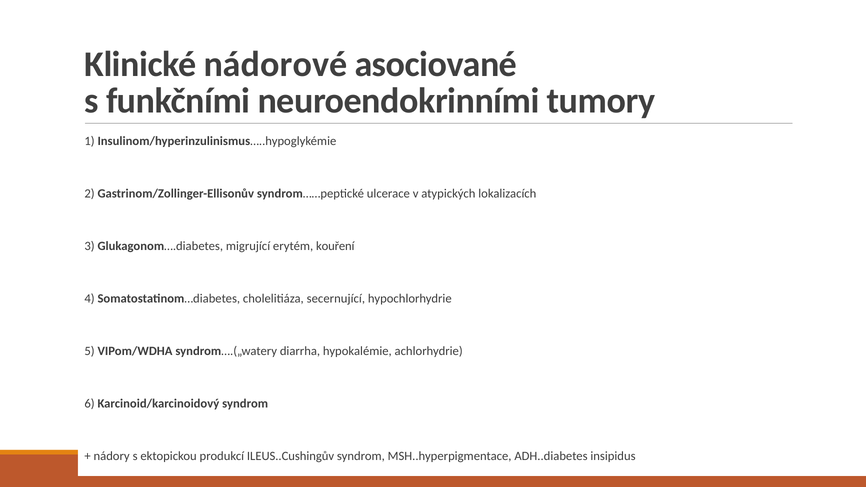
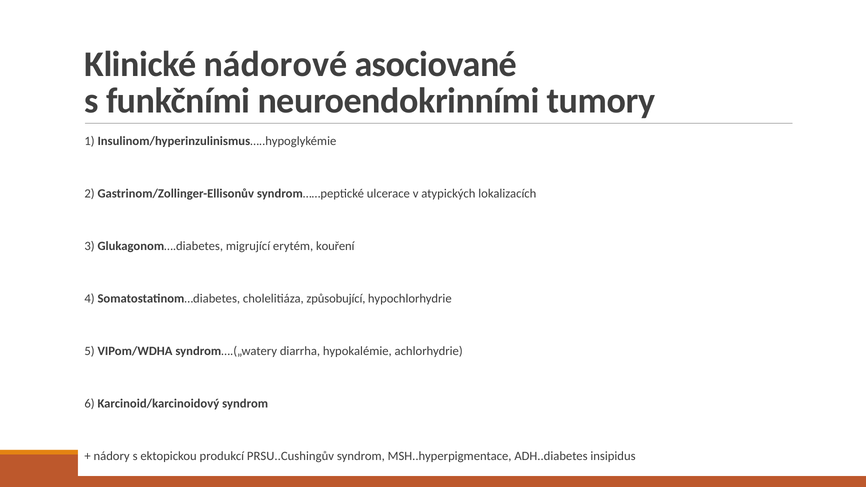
secernující: secernující -> způsobující (336, 299)
ILEUS..Cushingův: ILEUS..Cushingův -> PRSU..Cushingův (291, 456)
